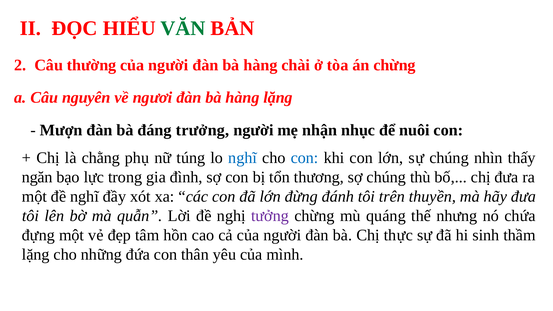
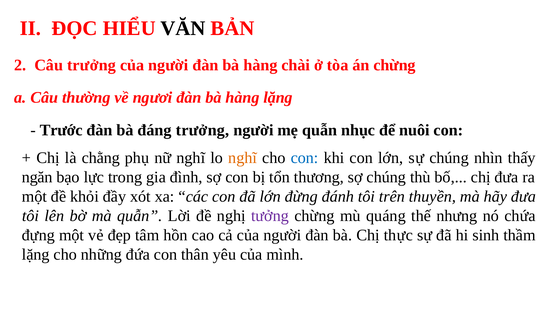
VĂN colour: green -> black (183, 28)
Câu thường: thường -> trưởng (92, 65)
nguyên: nguyên -> thường (86, 98)
Mượn: Mượn -> Trước (61, 130)
mẹ nhận: nhận -> quẫn (320, 130)
nữ túng: túng -> nghĩ (191, 158)
nghĩ colour: blue -> orange (243, 158)
đề nghĩ: nghĩ -> khỏi (85, 197)
